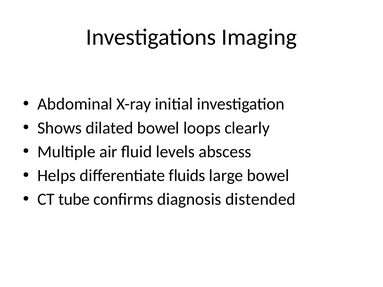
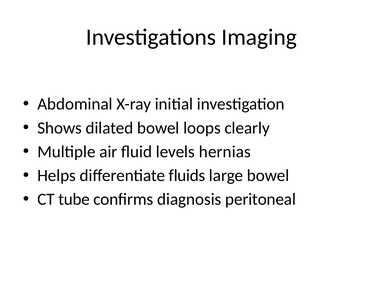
abscess: abscess -> hernias (225, 152)
distended: distended -> peritoneal (261, 200)
